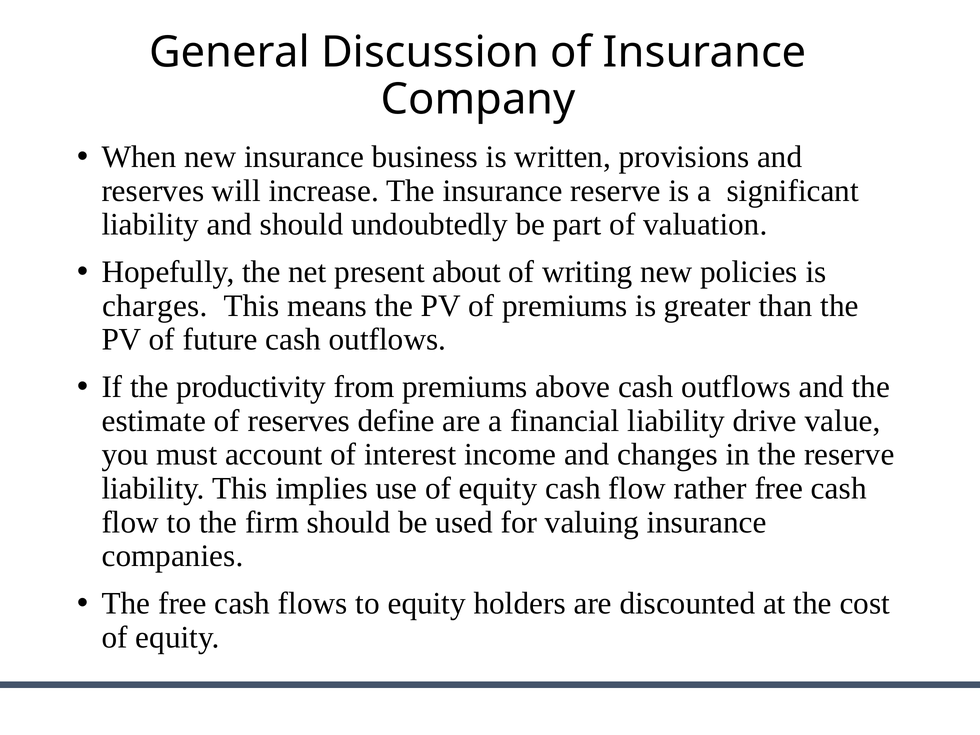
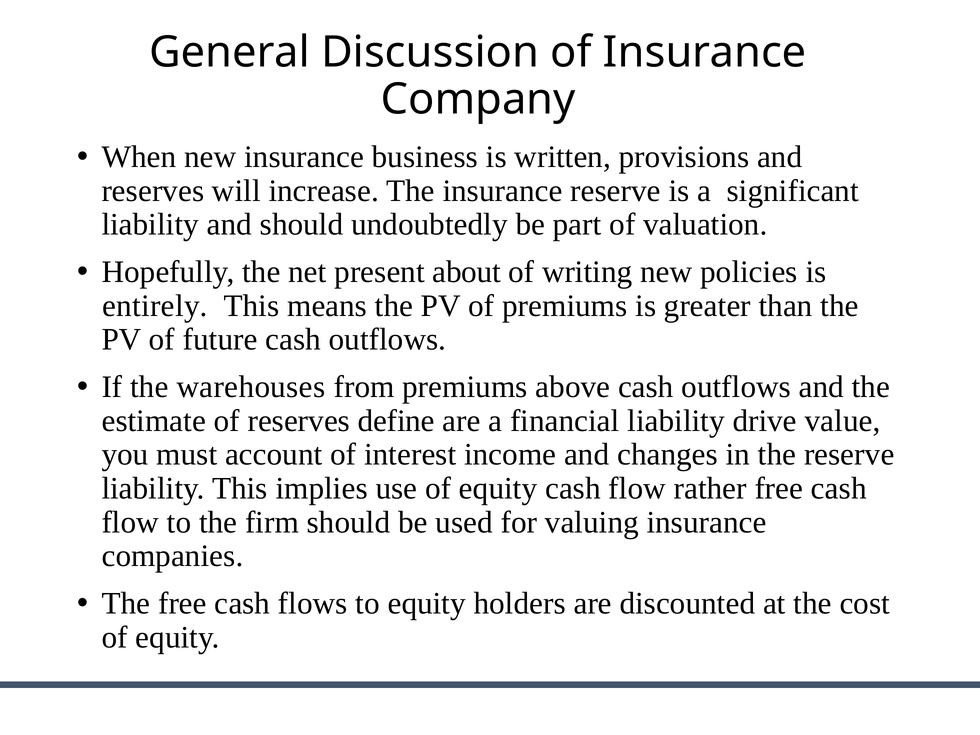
charges: charges -> entirely (155, 306)
productivity: productivity -> warehouses (251, 387)
